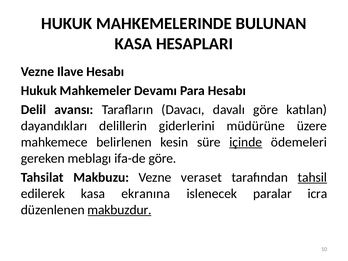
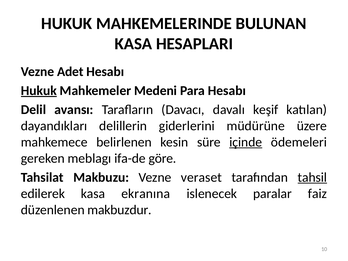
Ilave: Ilave -> Adet (70, 72)
Hukuk underline: none -> present (39, 91)
Devamı: Devamı -> Medeni (156, 91)
davalı göre: göre -> keşif (266, 110)
icra: icra -> faiz (317, 194)
makbuzdur underline: present -> none (120, 210)
